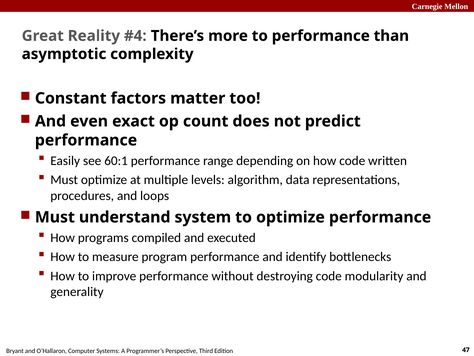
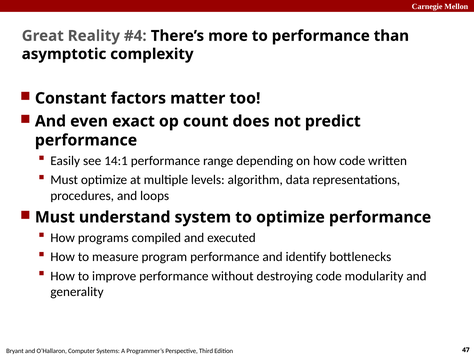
60:1: 60:1 -> 14:1 (116, 161)
